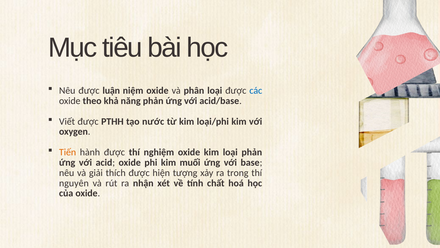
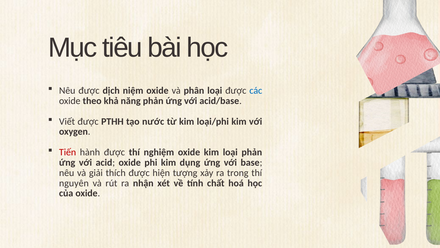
luận: luận -> dịch (111, 90)
Tiến colour: orange -> red (68, 152)
muối: muối -> dụng (190, 162)
